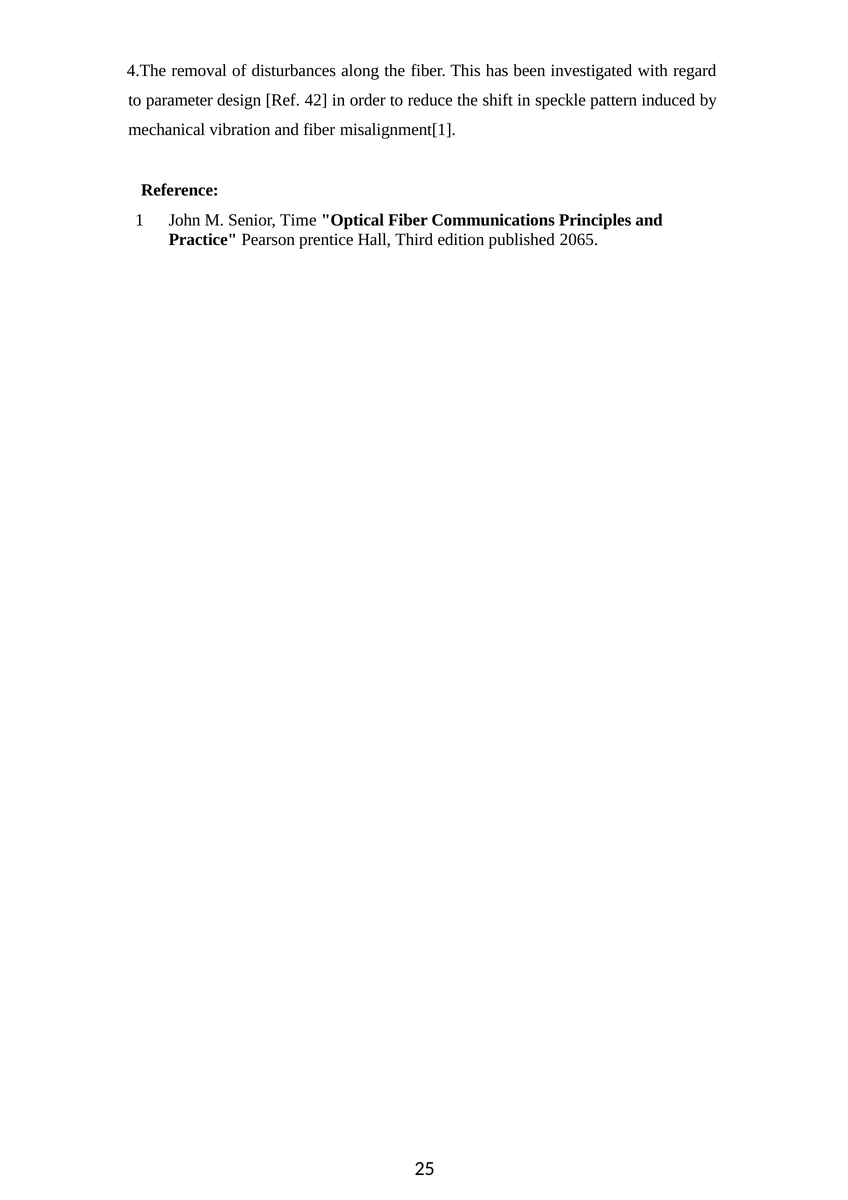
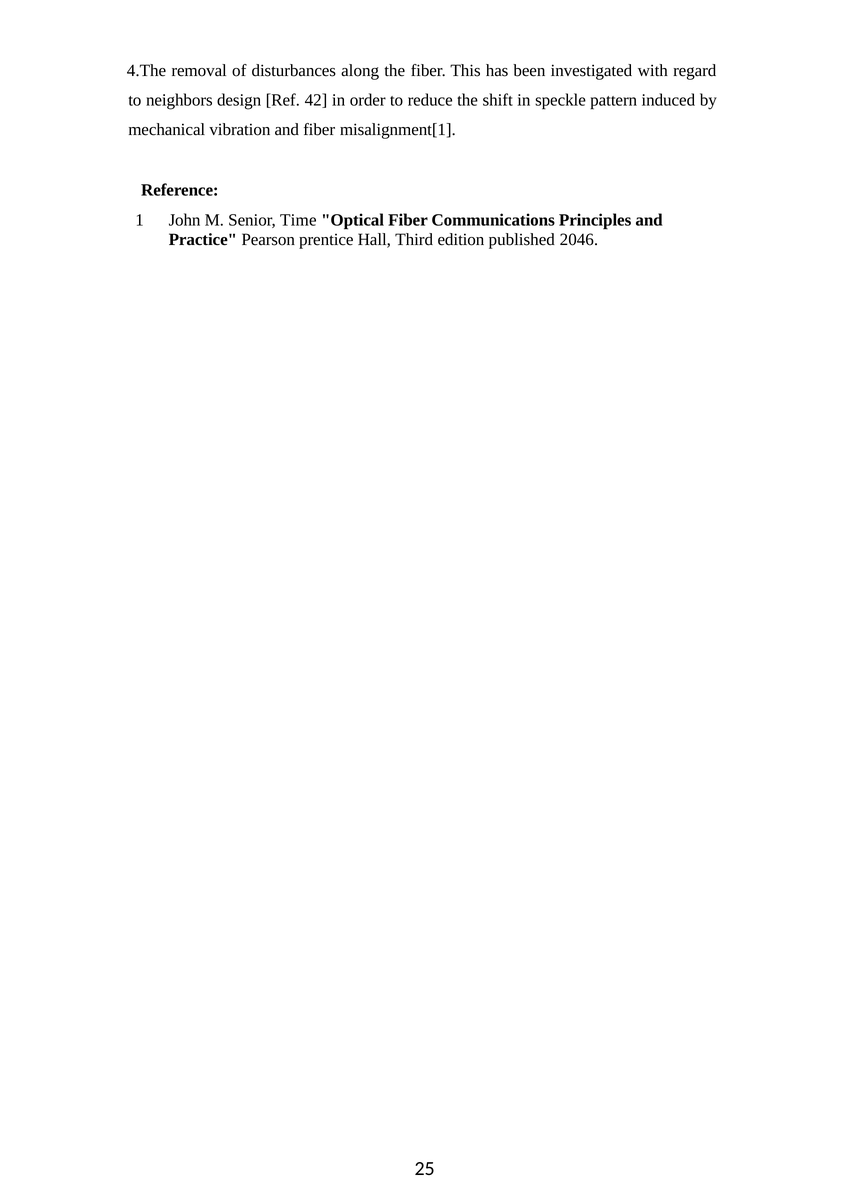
parameter: parameter -> neighbors (179, 100)
2065: 2065 -> 2046 (579, 240)
